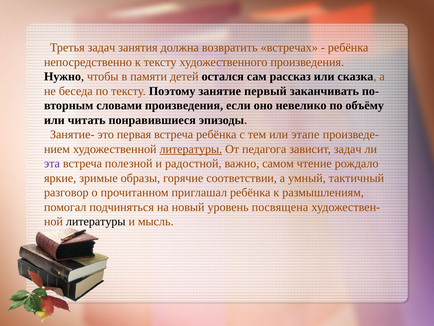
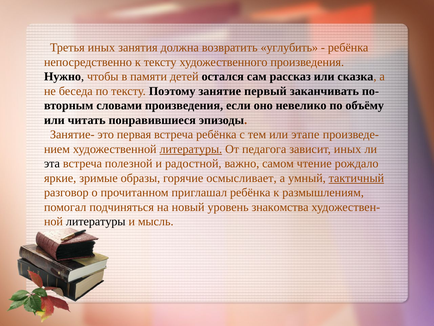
Третья задач: задач -> иных (101, 48)
встречах: встречах -> углубить (289, 48)
зависит задач: задач -> иных (348, 149)
эта colour: purple -> black (52, 163)
соответствии: соответствии -> осмысливает (242, 178)
тактичный underline: none -> present (356, 178)
посвящена: посвящена -> знакомства (280, 207)
